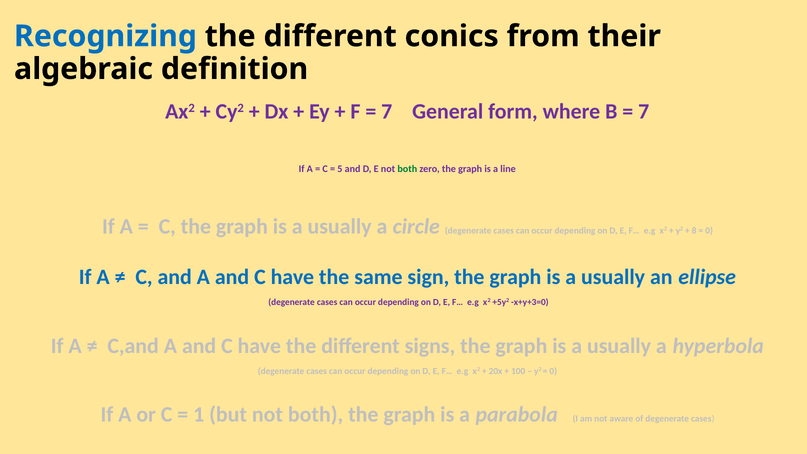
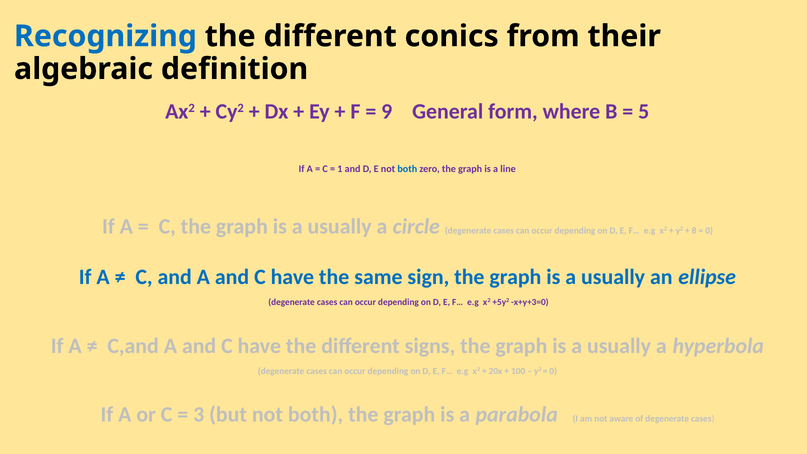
7: 7 -> 9 (387, 111)
7: 7 -> 5 (644, 111)
5: 5 -> 1 (340, 169)
both colour: green -> blue (407, 169)
1: 1 -> 3 (199, 415)
